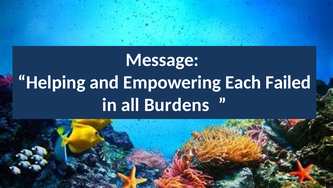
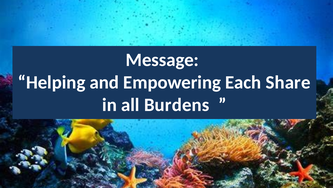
Failed: Failed -> Share (288, 82)
